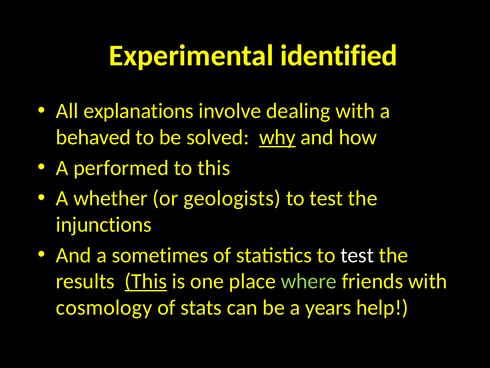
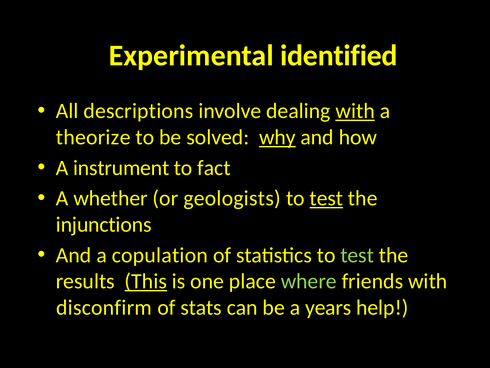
explanations: explanations -> descriptions (138, 111)
with underline: none -> present (355, 111)
behaved: behaved -> theorize (93, 137)
performed: performed -> instrument (121, 168)
to this: this -> fact (214, 168)
test underline: none -> present (326, 198)
sometimes: sometimes -> copulation (160, 255)
test colour: white -> light green (357, 255)
cosmology: cosmology -> disconfirm (104, 307)
